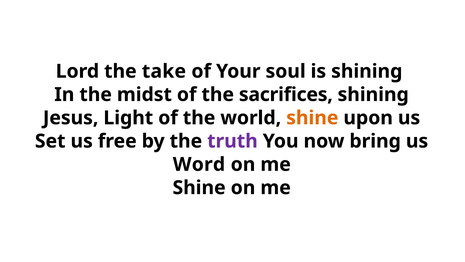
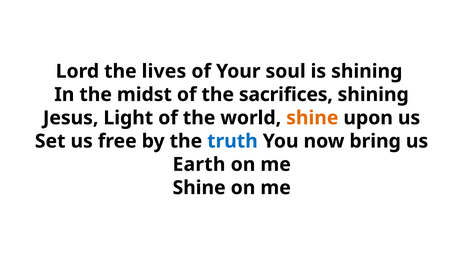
take: take -> lives (164, 71)
truth colour: purple -> blue (232, 141)
Word: Word -> Earth (199, 164)
